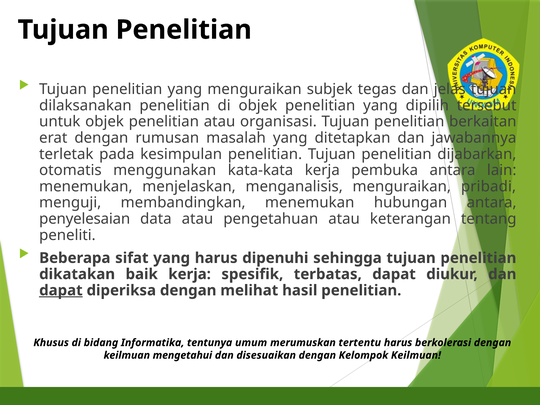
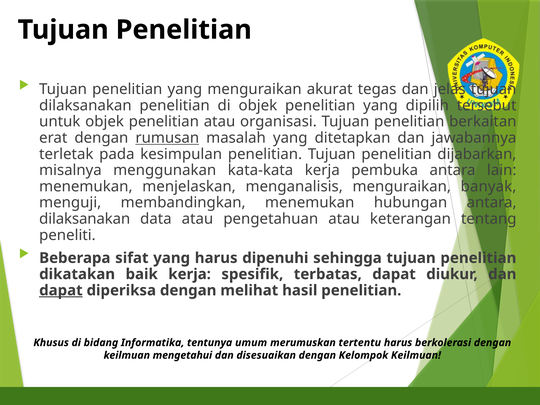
subjek: subjek -> akurat (330, 89)
rumusan underline: none -> present (167, 138)
otomatis: otomatis -> misalnya (70, 170)
pribadi: pribadi -> banyak (489, 186)
penyelesaian: penyelesaian -> dilaksanakan (85, 219)
